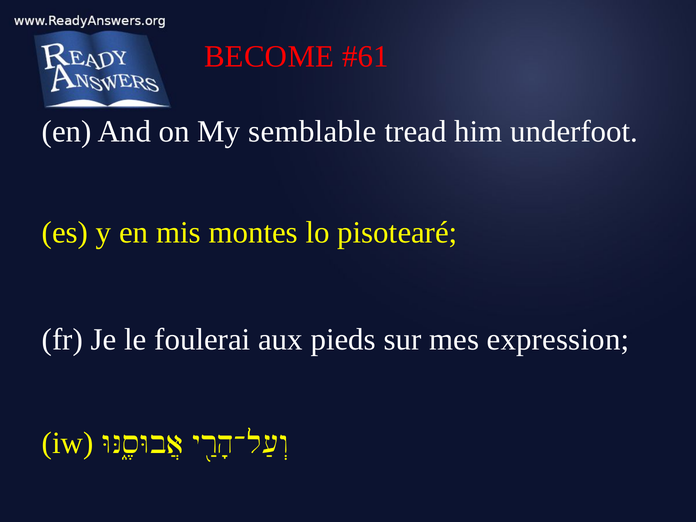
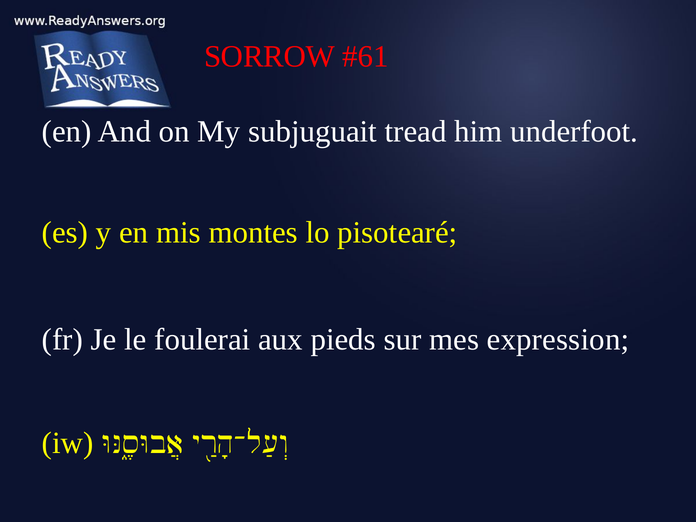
BECOME: BECOME -> SORROW (269, 57)
semblable: semblable -> subjuguait (312, 131)
